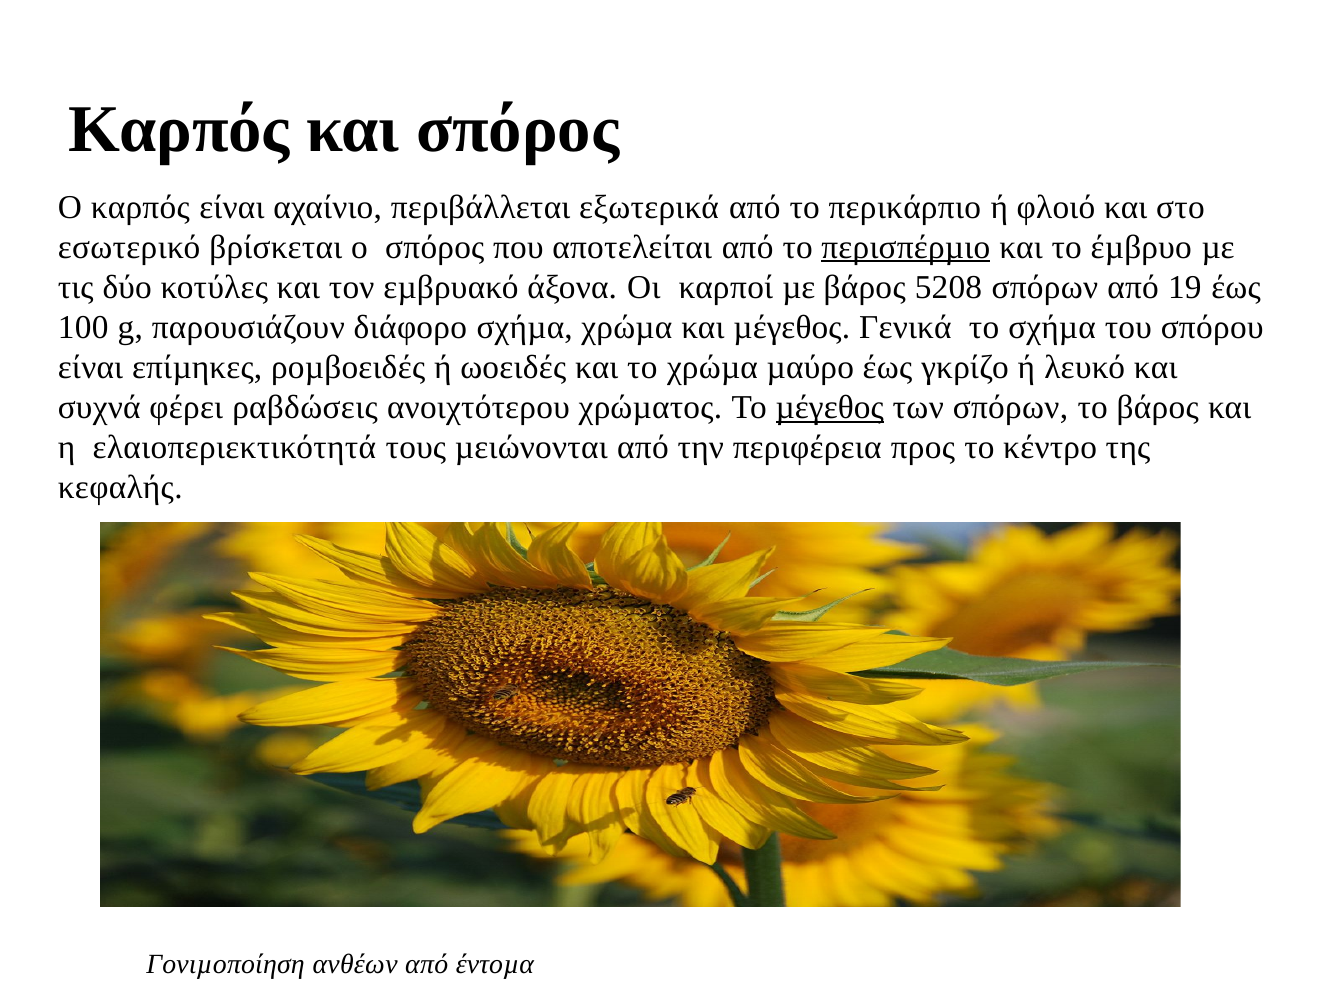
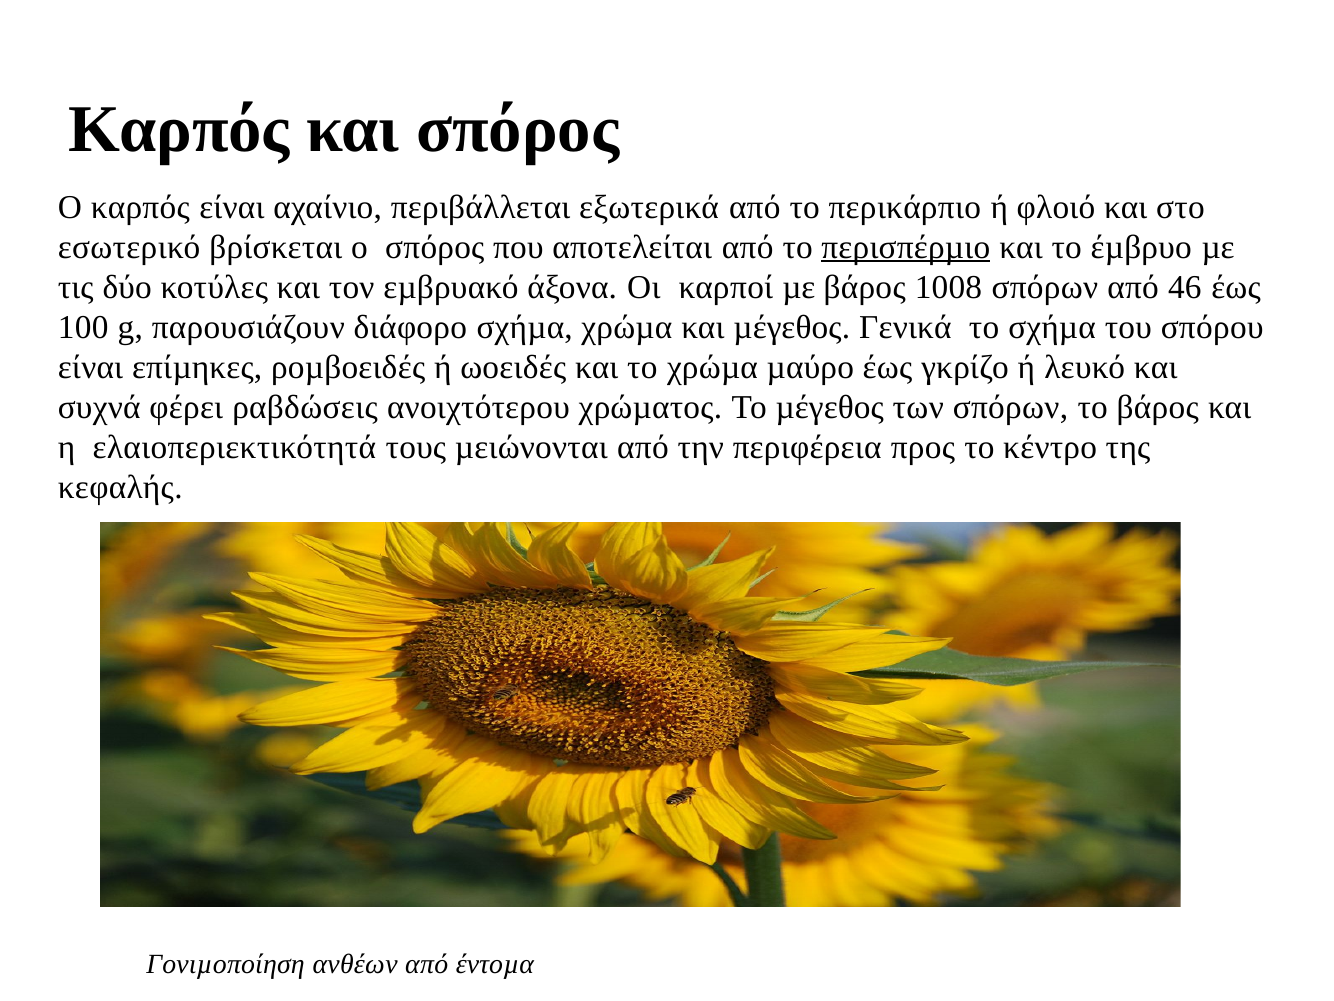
5208: 5208 -> 1008 (948, 287)
19: 19 -> 46 (1185, 287)
µέγεθος underline: present -> none (830, 407)
